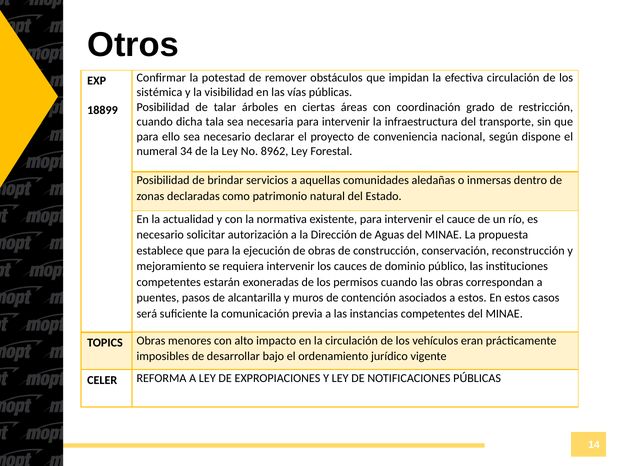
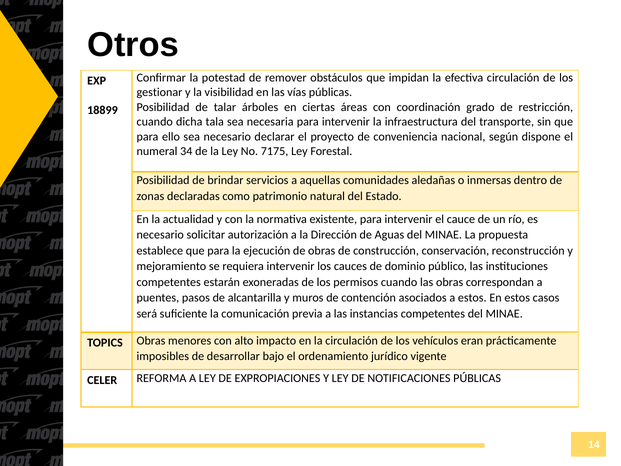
sistémica: sistémica -> gestionar (159, 92)
8962: 8962 -> 7175 (275, 151)
